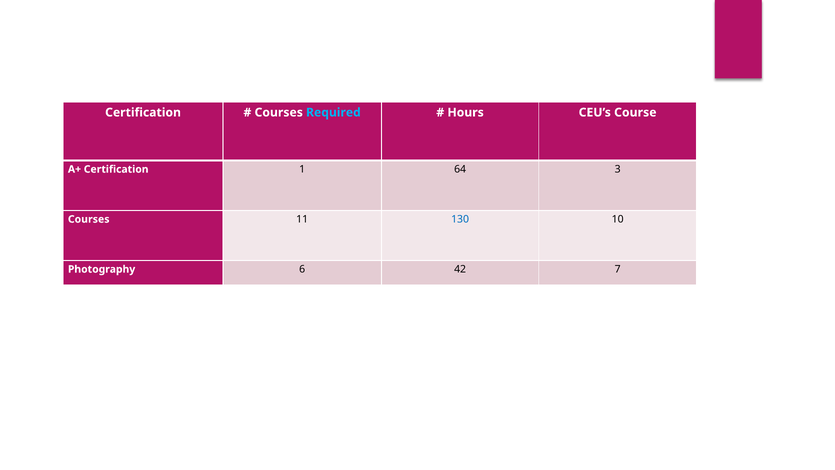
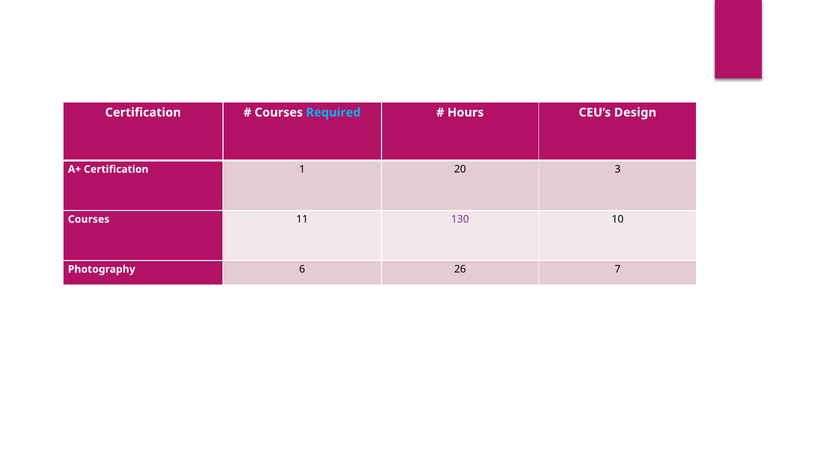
Course: Course -> Design (635, 112)
64: 64 -> 20 (460, 169)
130 colour: blue -> purple (460, 219)
42: 42 -> 26 (460, 269)
